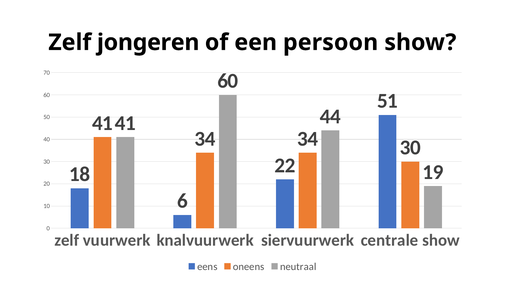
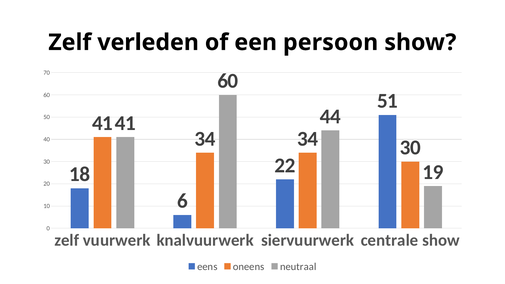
jongeren: jongeren -> verleden (148, 42)
